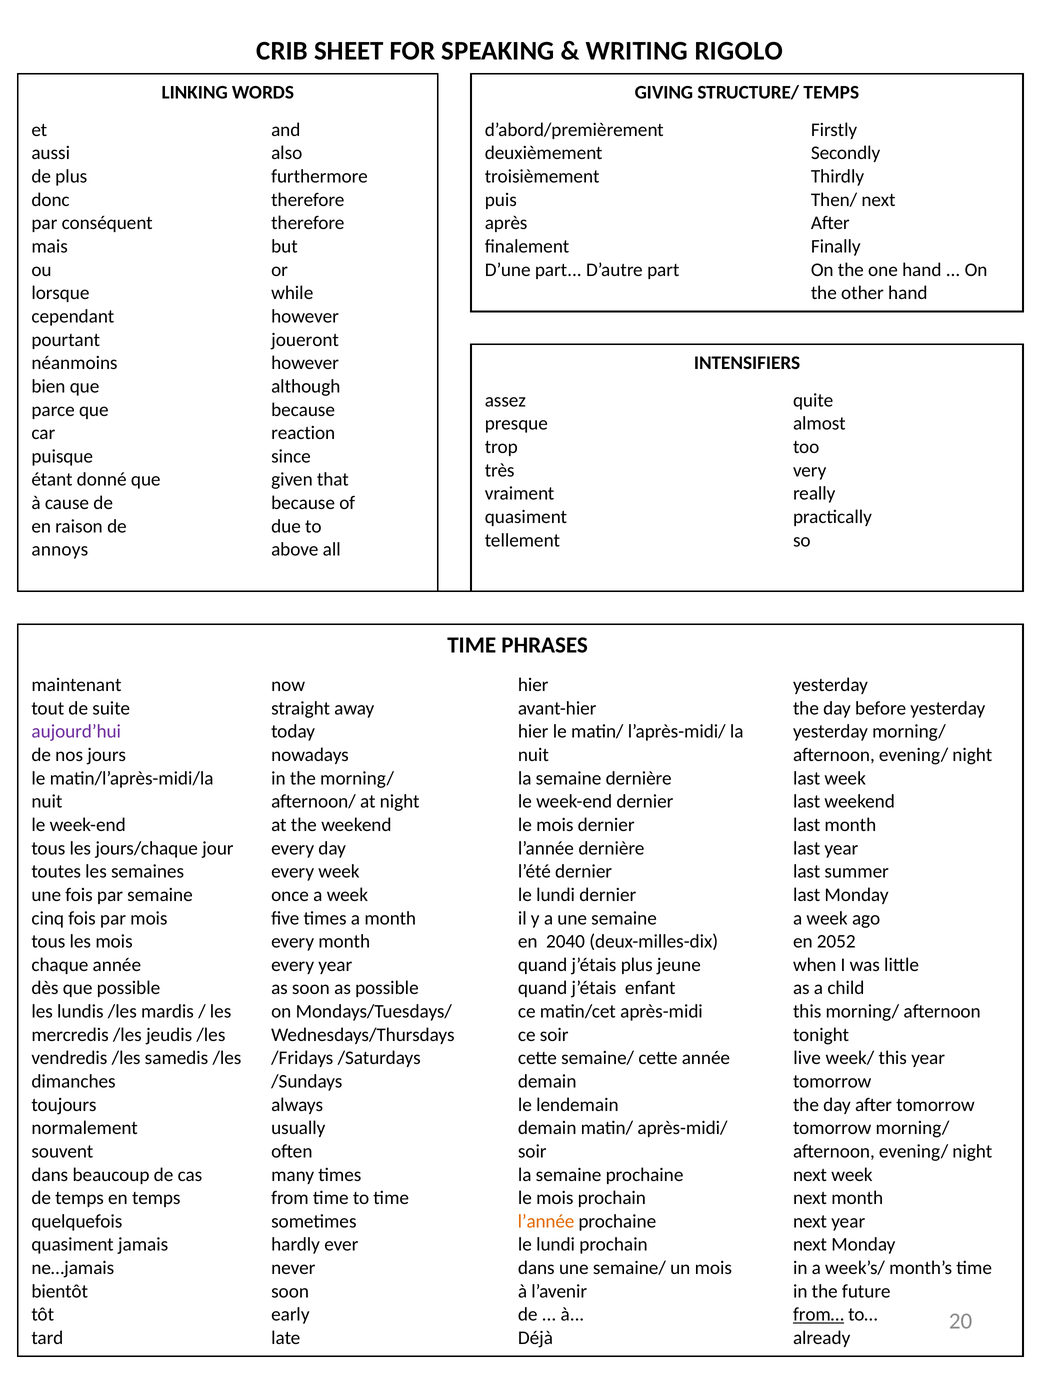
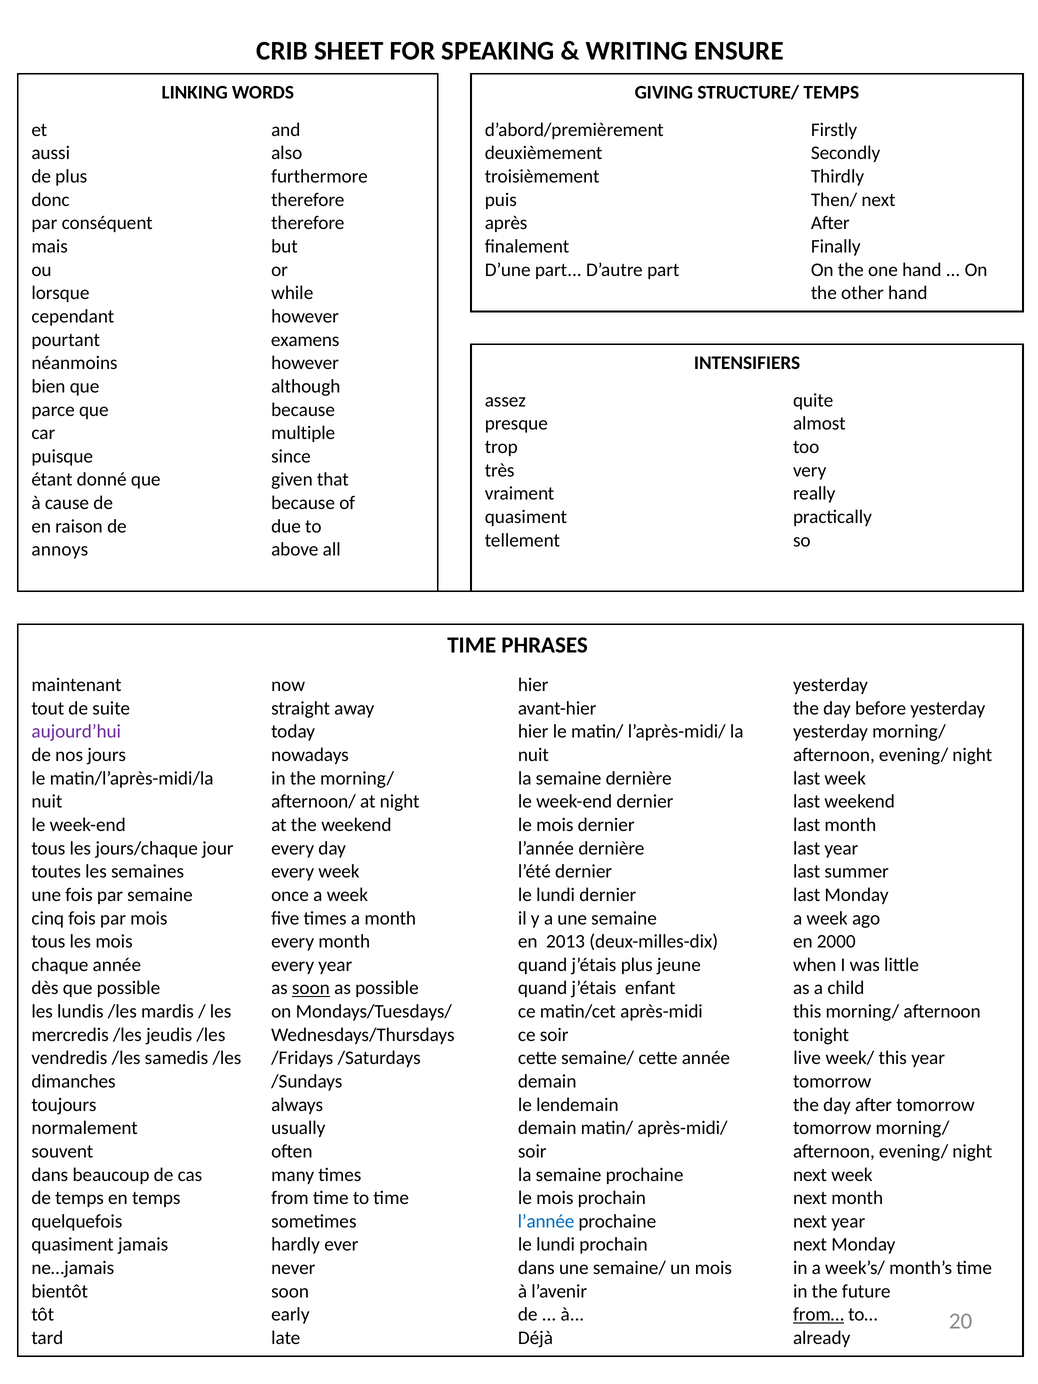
RIGOLO: RIGOLO -> ENSURE (739, 51)
joueront: joueront -> examens (305, 340)
reaction: reaction -> multiple (303, 433)
2040: 2040 -> 2013 (566, 941)
2052: 2052 -> 2000 (836, 941)
soon underline: none -> present (311, 988)
l’année colour: orange -> blue (546, 1221)
